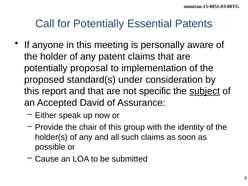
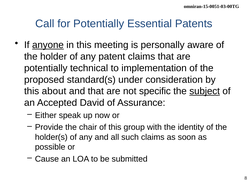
anyone underline: none -> present (48, 45)
proposal: proposal -> technical (89, 68)
report: report -> about (54, 91)
